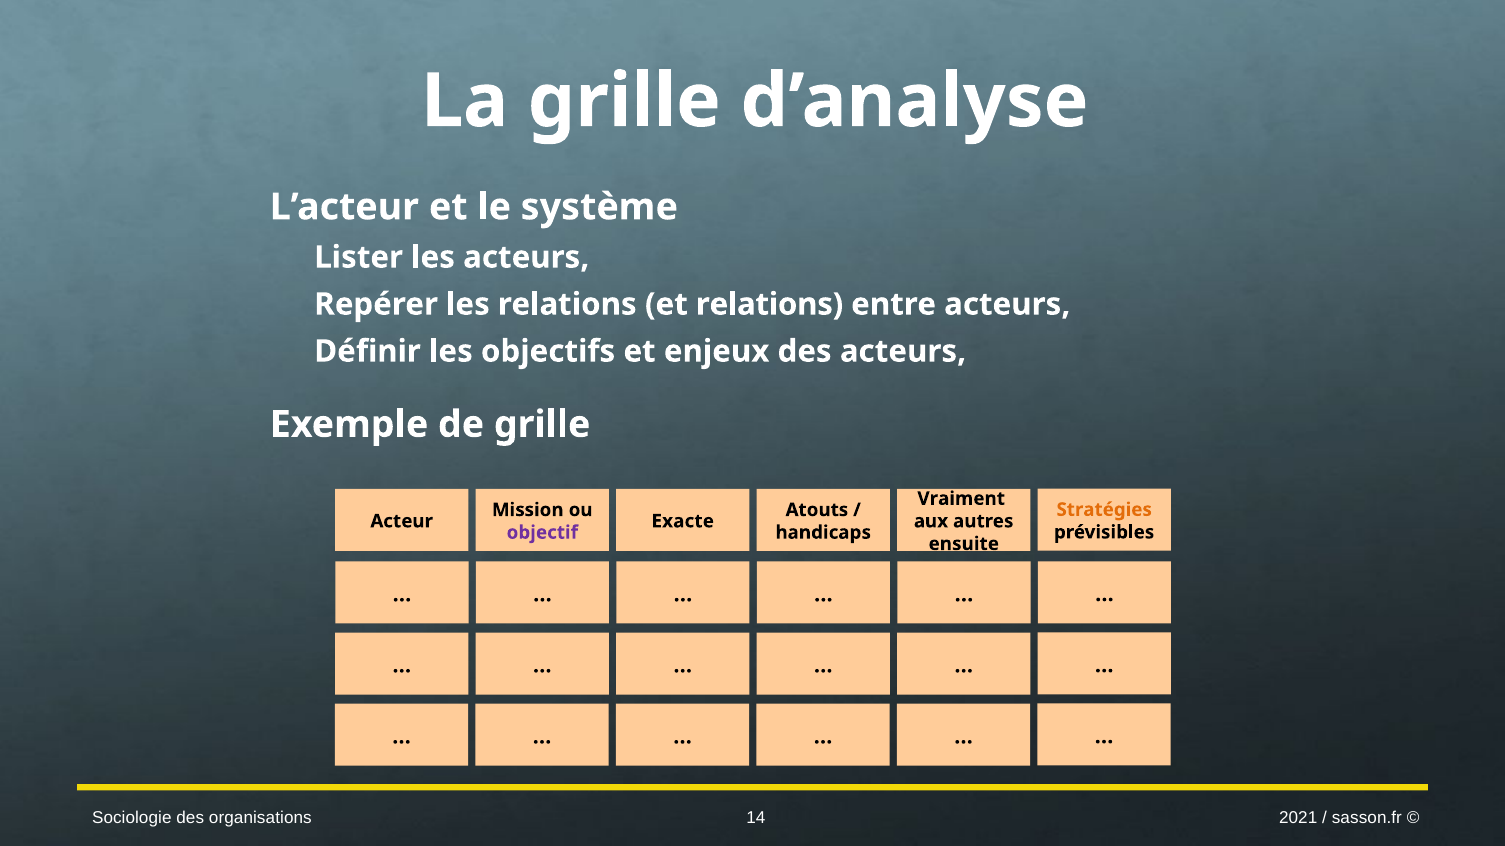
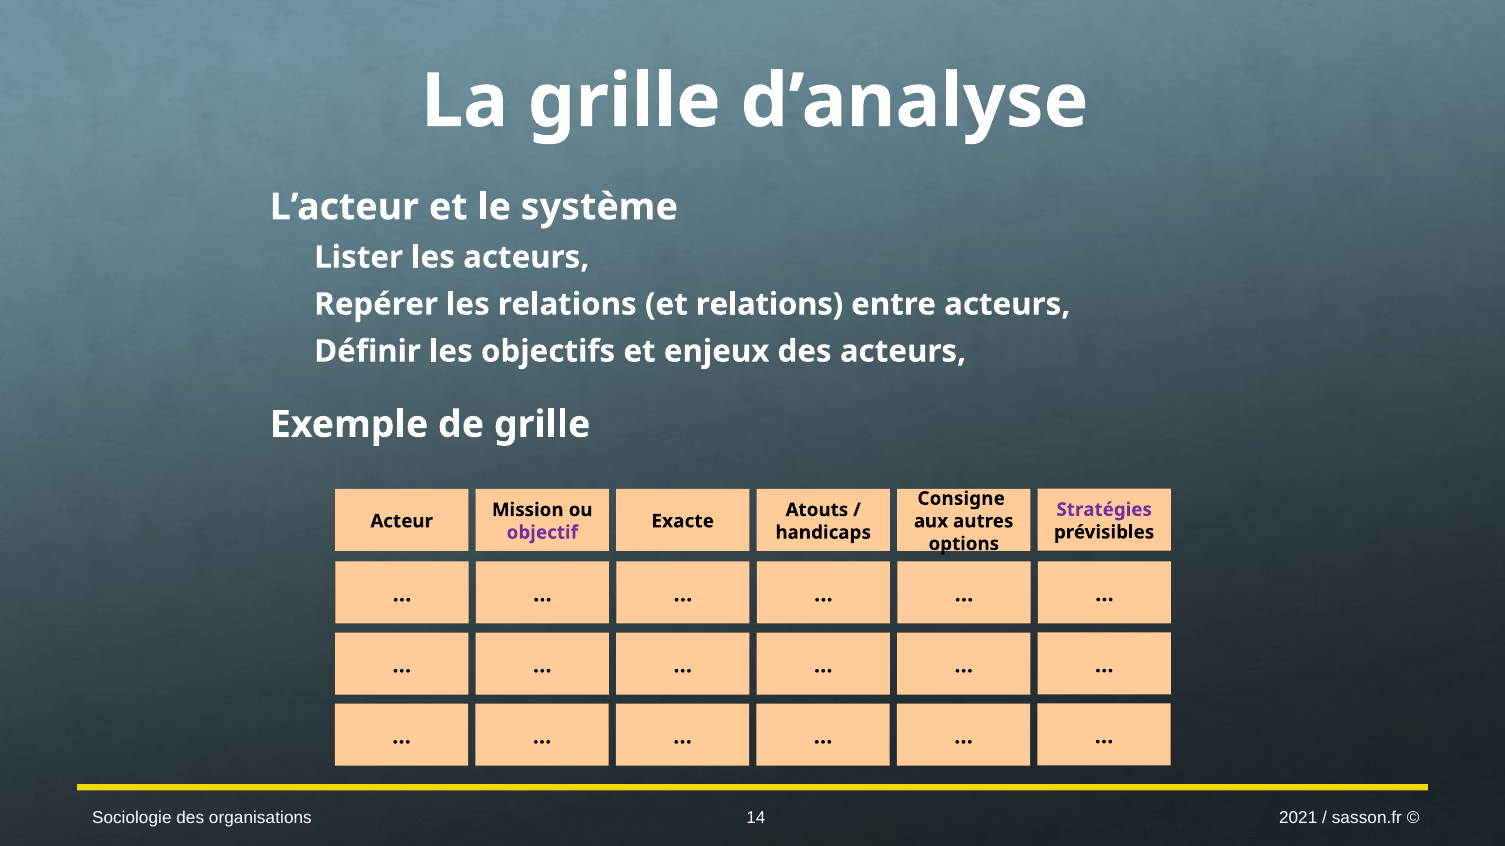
Vraiment: Vraiment -> Consigne (961, 499)
Stratégies colour: orange -> purple (1104, 510)
ensuite: ensuite -> options (964, 544)
